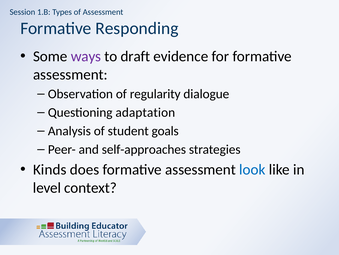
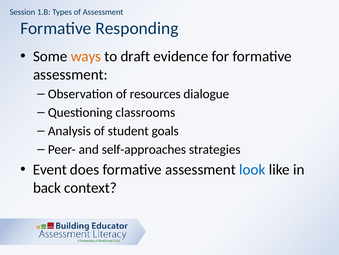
ways colour: purple -> orange (86, 56)
regularity: regularity -> resources (155, 94)
adaptation: adaptation -> classrooms (145, 112)
Kinds: Kinds -> Event (50, 169)
level: level -> back (47, 187)
